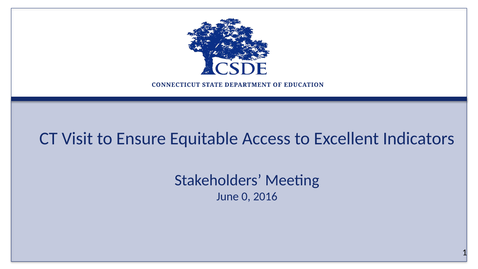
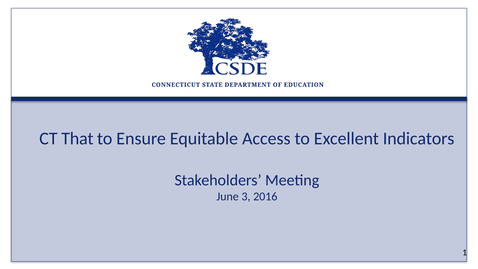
Visit: Visit -> That (77, 138)
0: 0 -> 3 (246, 197)
